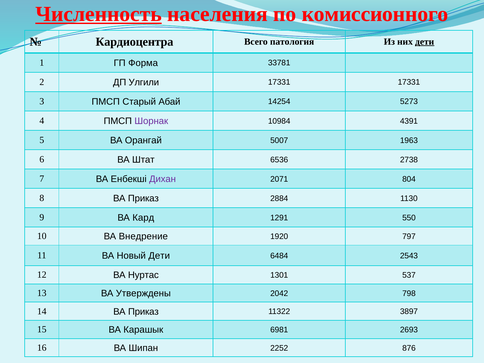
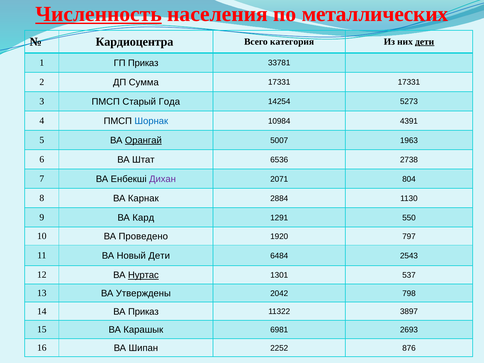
комиссионного: комиссионного -> металлических (375, 14)
патология: патология -> категория (292, 42)
ГП Форма: Форма -> Приказ (143, 63)
Улгили: Улгили -> Сумма (144, 82)
Абай: Абай -> Года (169, 102)
Шорнак colour: purple -> blue (151, 121)
Орангай underline: none -> present (143, 140)
8 ВА Приказ: Приказ -> Карнак (143, 198)
Внедрение: Внедрение -> Проведено (143, 236)
Нуртас underline: none -> present (143, 275)
